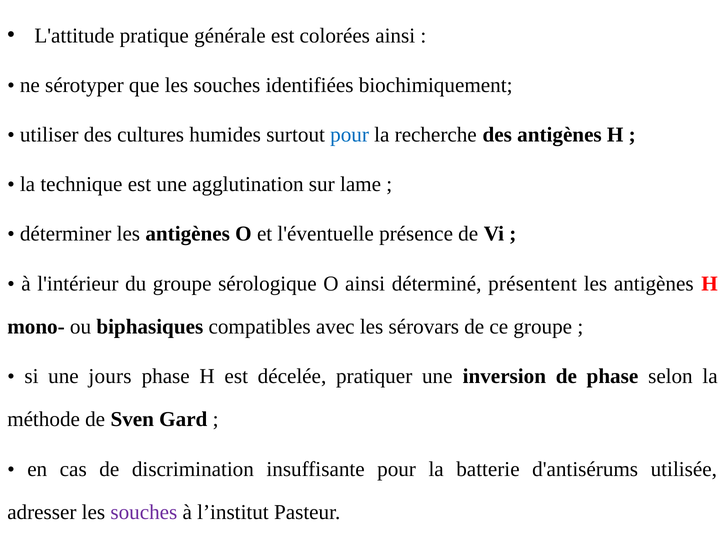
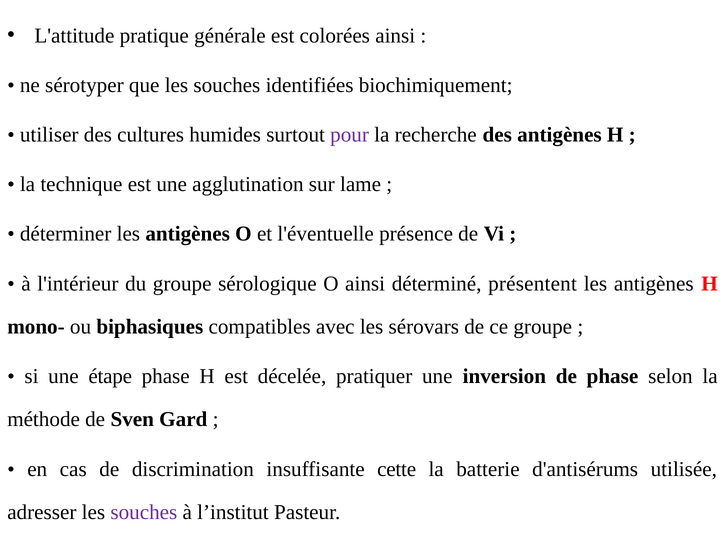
pour colour: blue -> purple (350, 135)
jours: jours -> étape (110, 376)
insuffisante pour: pour -> cette (397, 469)
